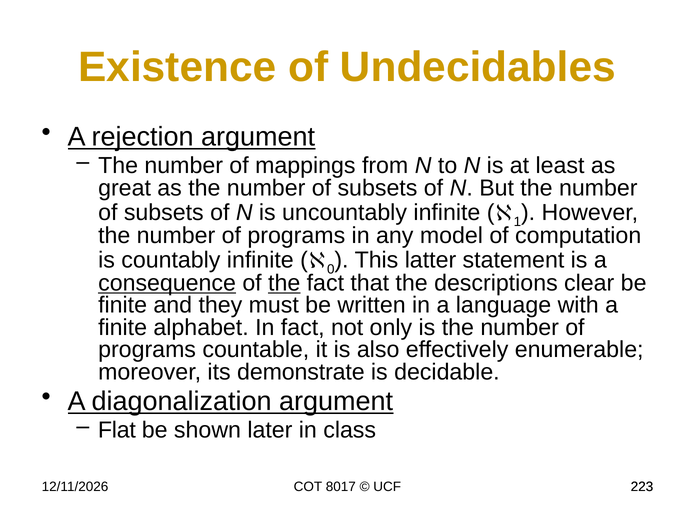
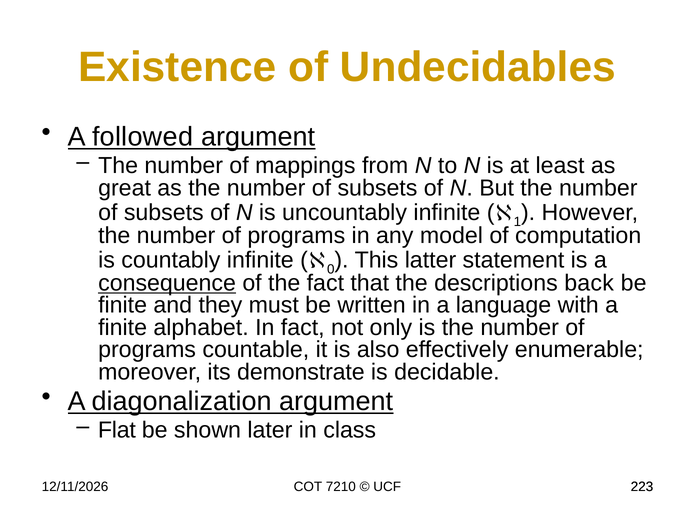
rejection: rejection -> followed (143, 137)
the underline: present -> none (284, 283)
clear: clear -> back (589, 283)
8017: 8017 -> 7210 (341, 487)
